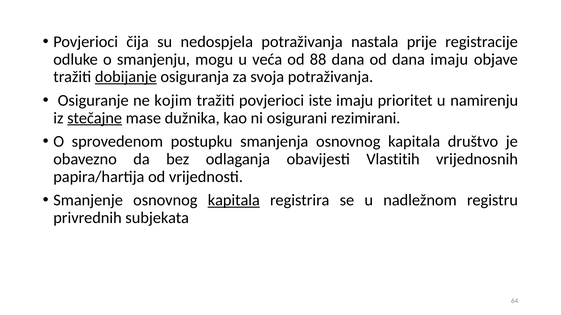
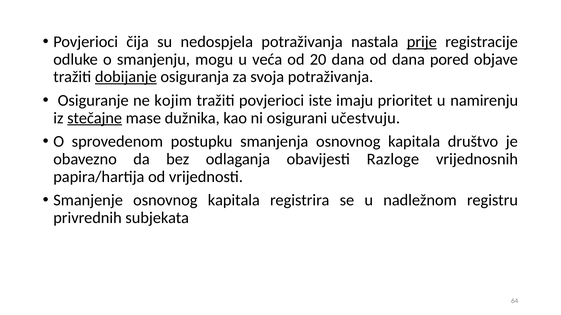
prije underline: none -> present (422, 42)
88: 88 -> 20 (318, 59)
dana imaju: imaju -> pored (449, 59)
rezimirani: rezimirani -> učestvuju (365, 118)
Vlastitih: Vlastitih -> Razloge (393, 159)
kapitala underline: present -> none (234, 200)
